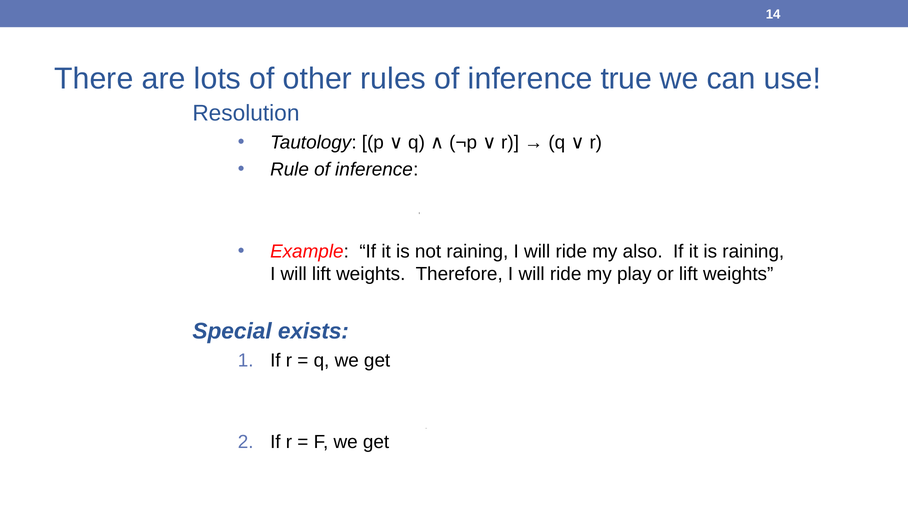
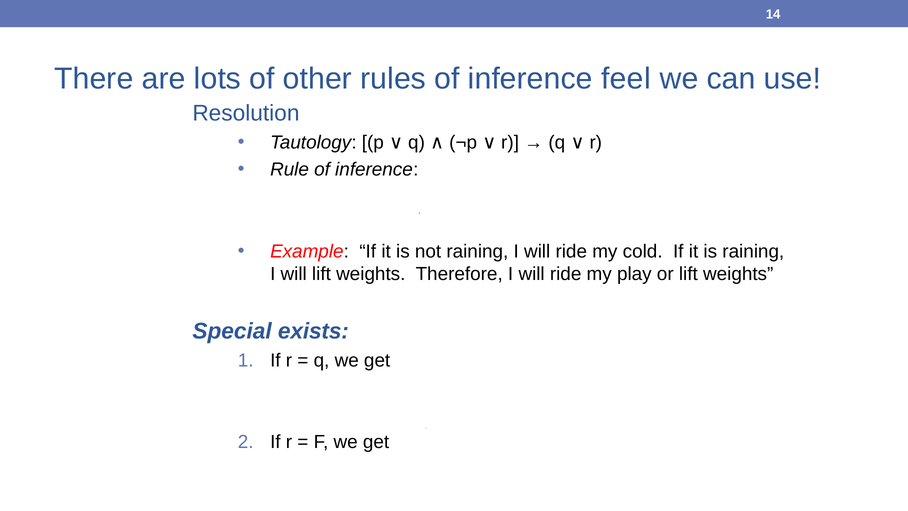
true: true -> feel (626, 79)
also: also -> cold (643, 251)
